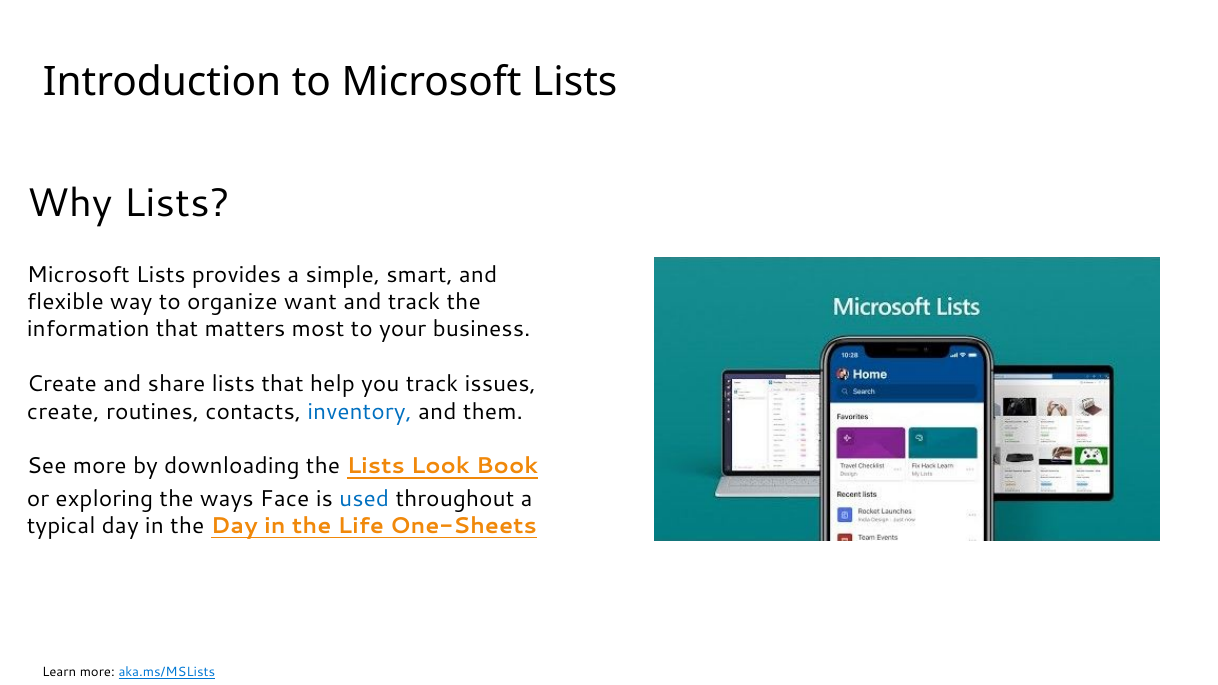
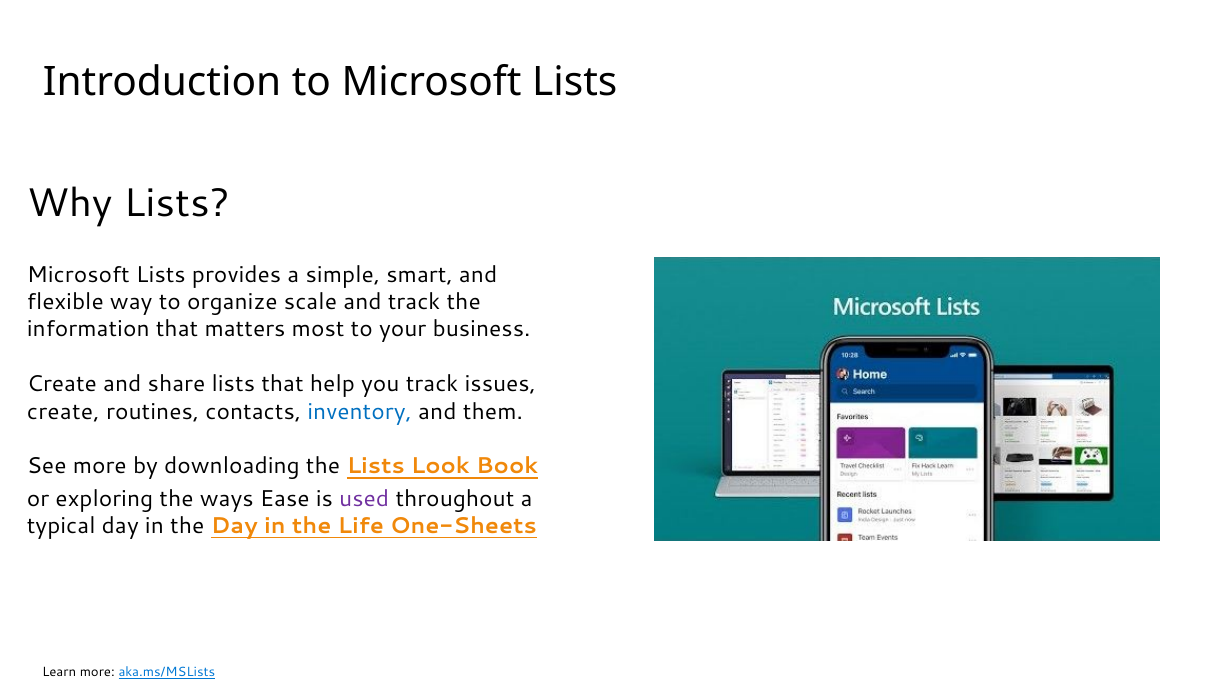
want: want -> scale (310, 302)
Face: Face -> Ease (285, 499)
used colour: blue -> purple (364, 499)
